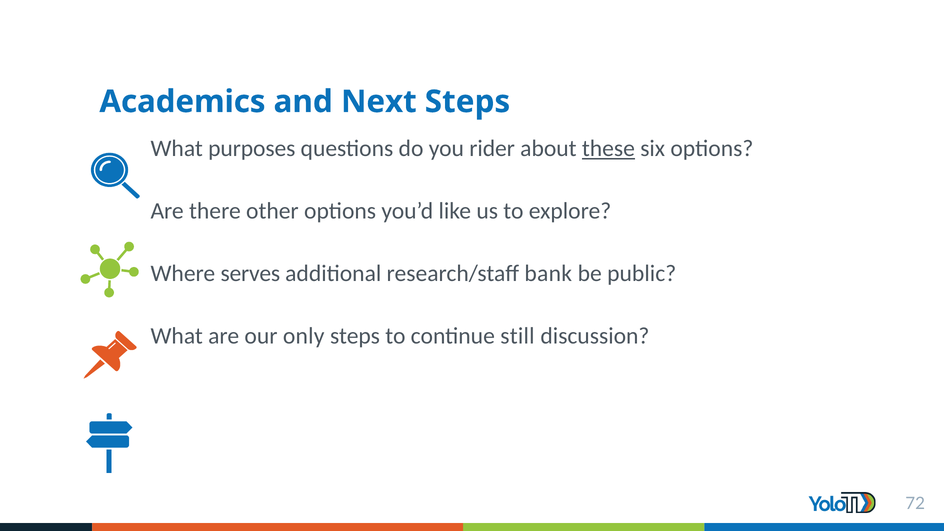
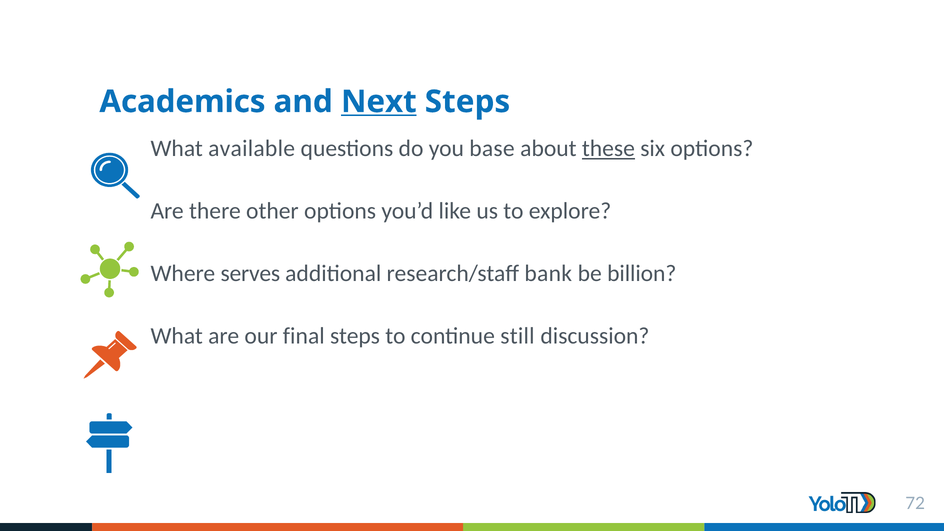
Next underline: none -> present (379, 102)
purposes: purposes -> available (252, 148)
rider: rider -> base (492, 148)
public: public -> billion (642, 274)
only: only -> final (304, 336)
